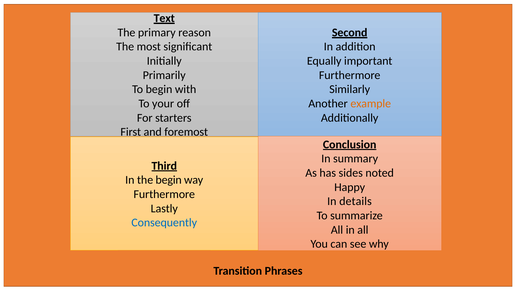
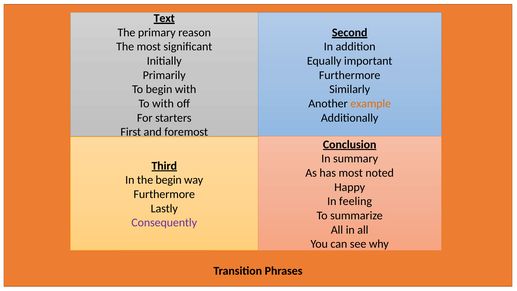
To your: your -> with (163, 104)
has sides: sides -> most (351, 173)
details: details -> feeling (356, 201)
Consequently colour: blue -> purple (164, 223)
